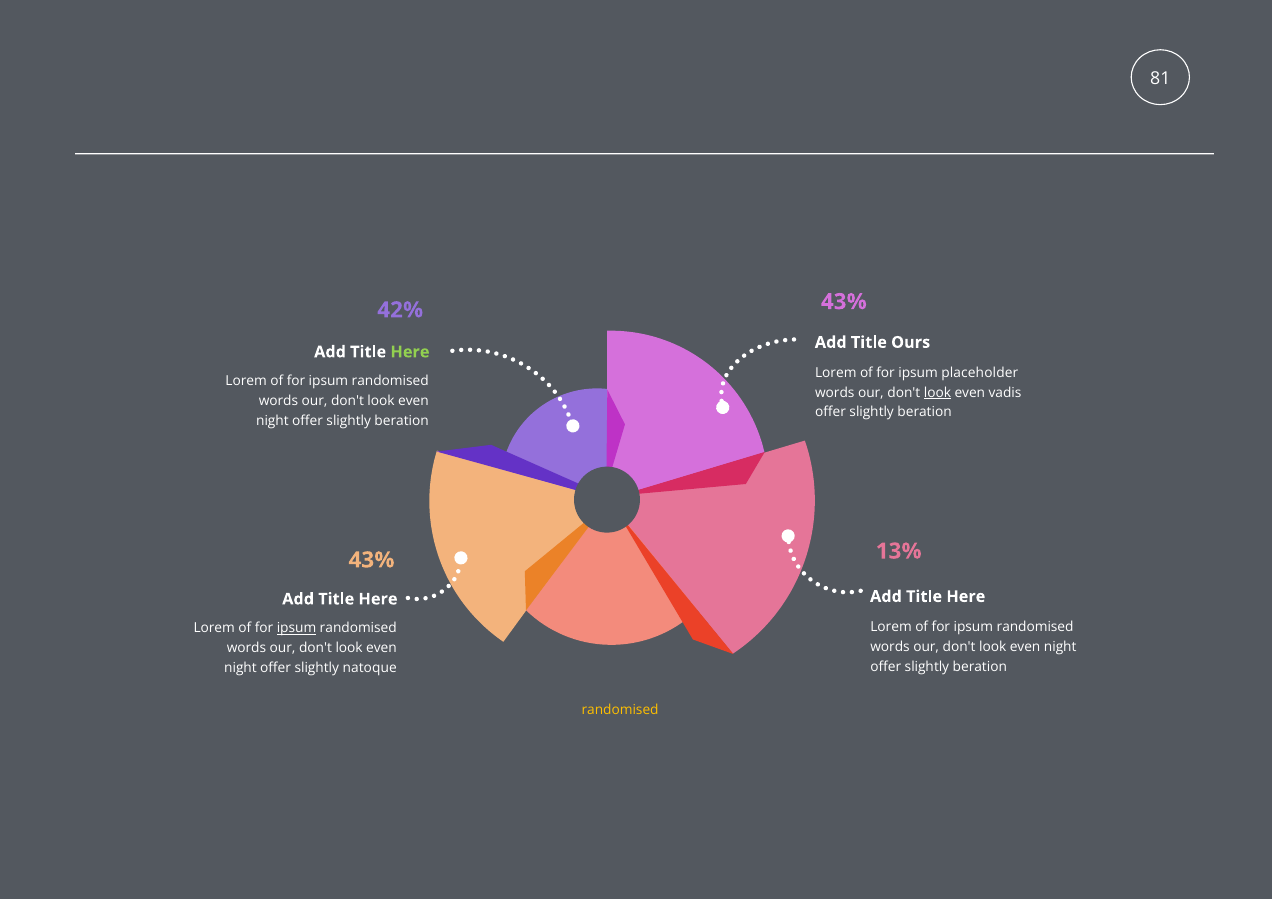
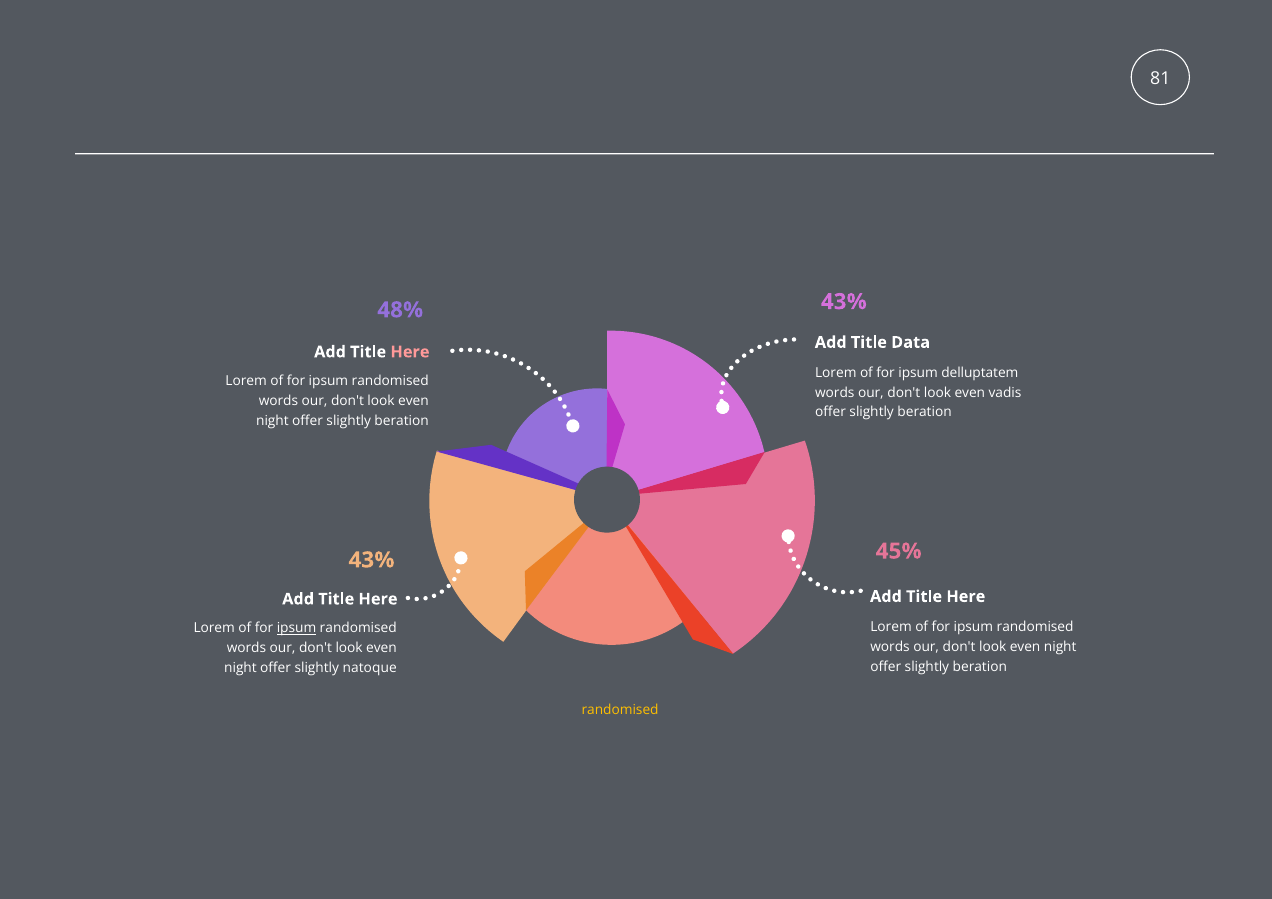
42%: 42% -> 48% (400, 310)
Ours: Ours -> Data (911, 342)
Here colour: light green -> pink (410, 352)
placeholder: placeholder -> delluptatem (980, 373)
look underline: present -> none (937, 393)
13%: 13% -> 45% (899, 551)
